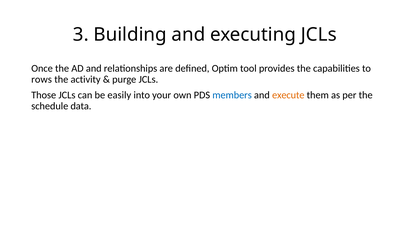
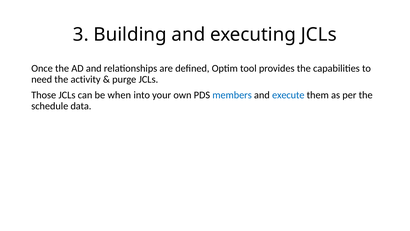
rows: rows -> need (42, 79)
easily: easily -> when (119, 95)
execute colour: orange -> blue (288, 95)
